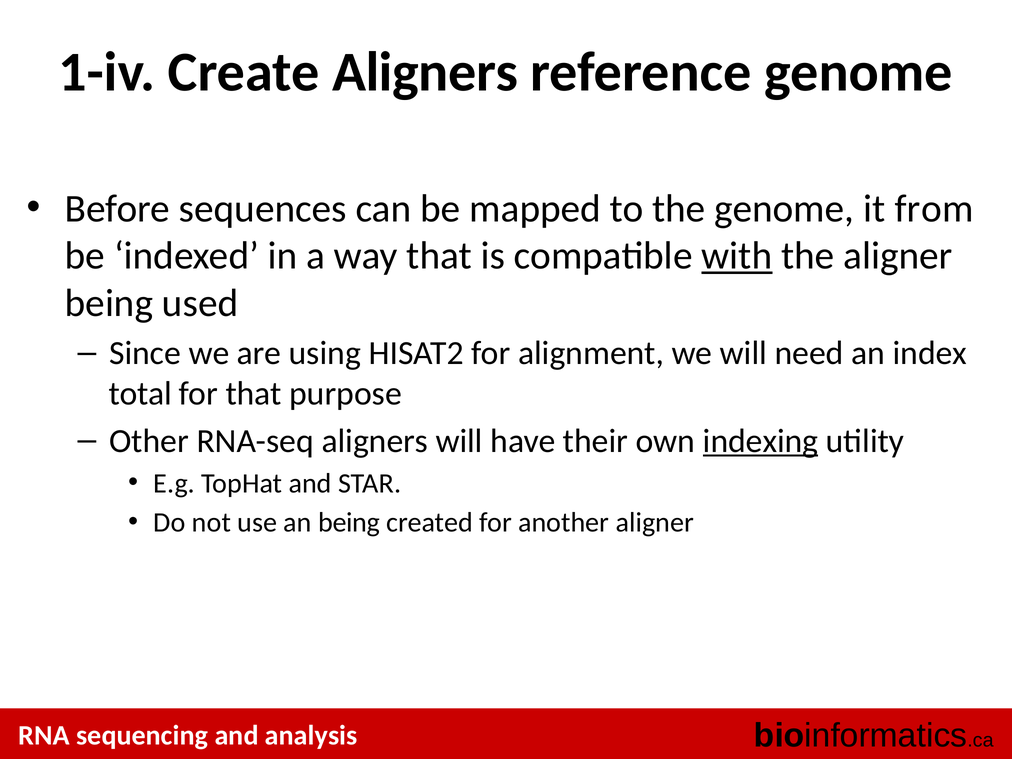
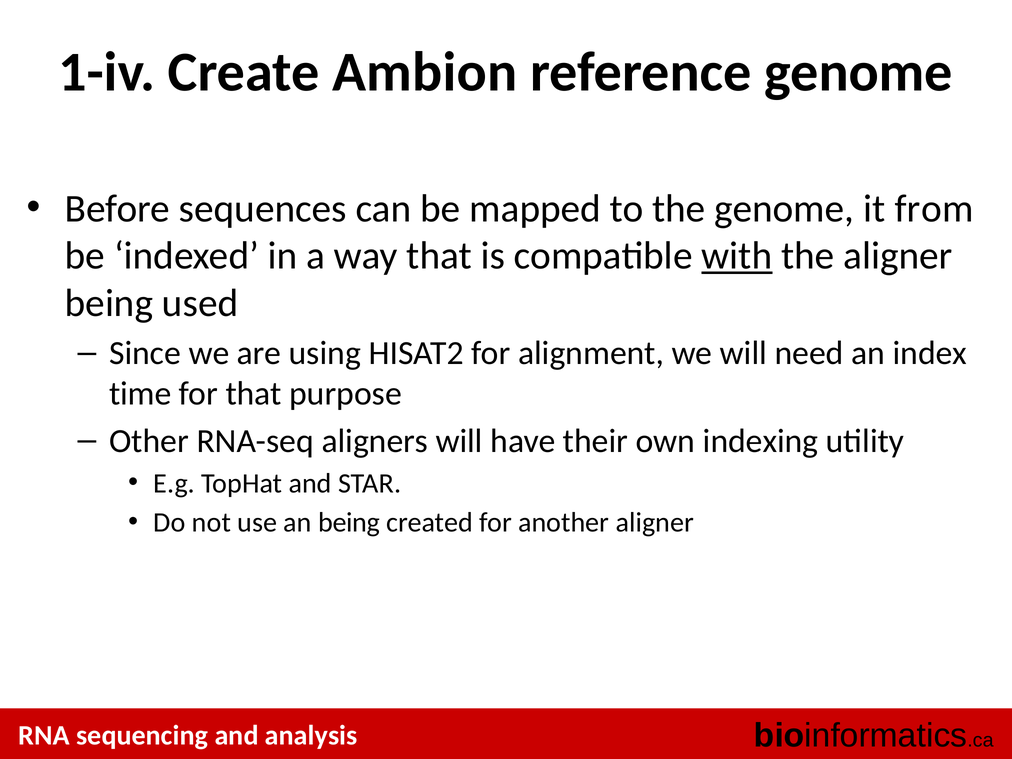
Create Aligners: Aligners -> Ambion (425, 72)
total: total -> time (140, 394)
indexing underline: present -> none (761, 441)
